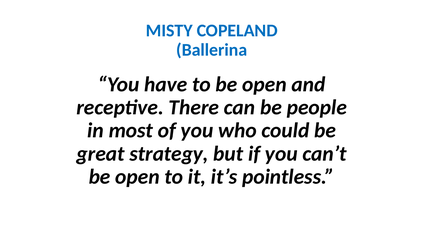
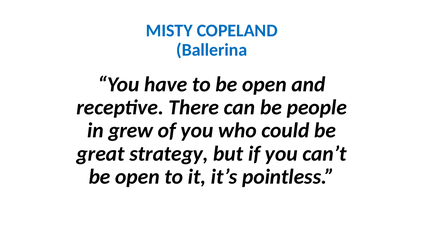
most: most -> grew (131, 131)
